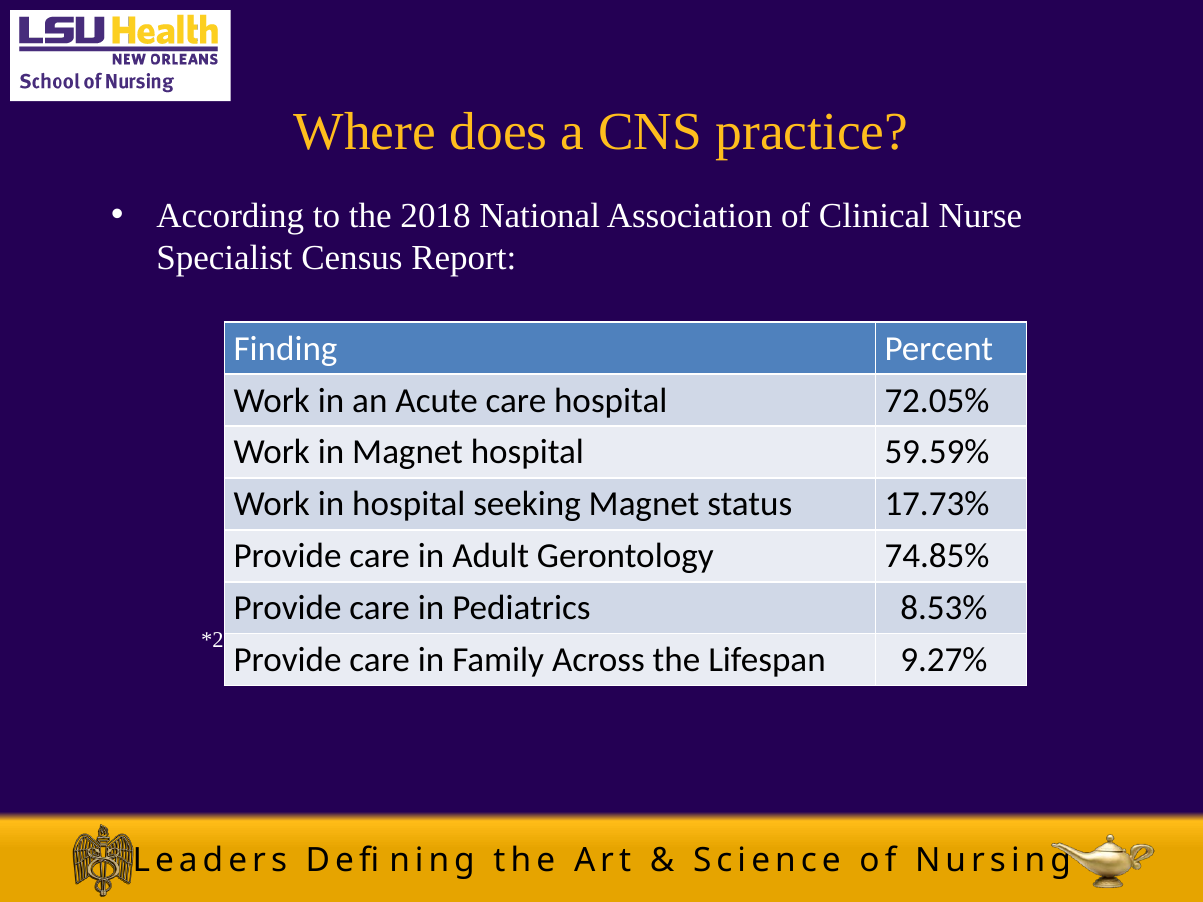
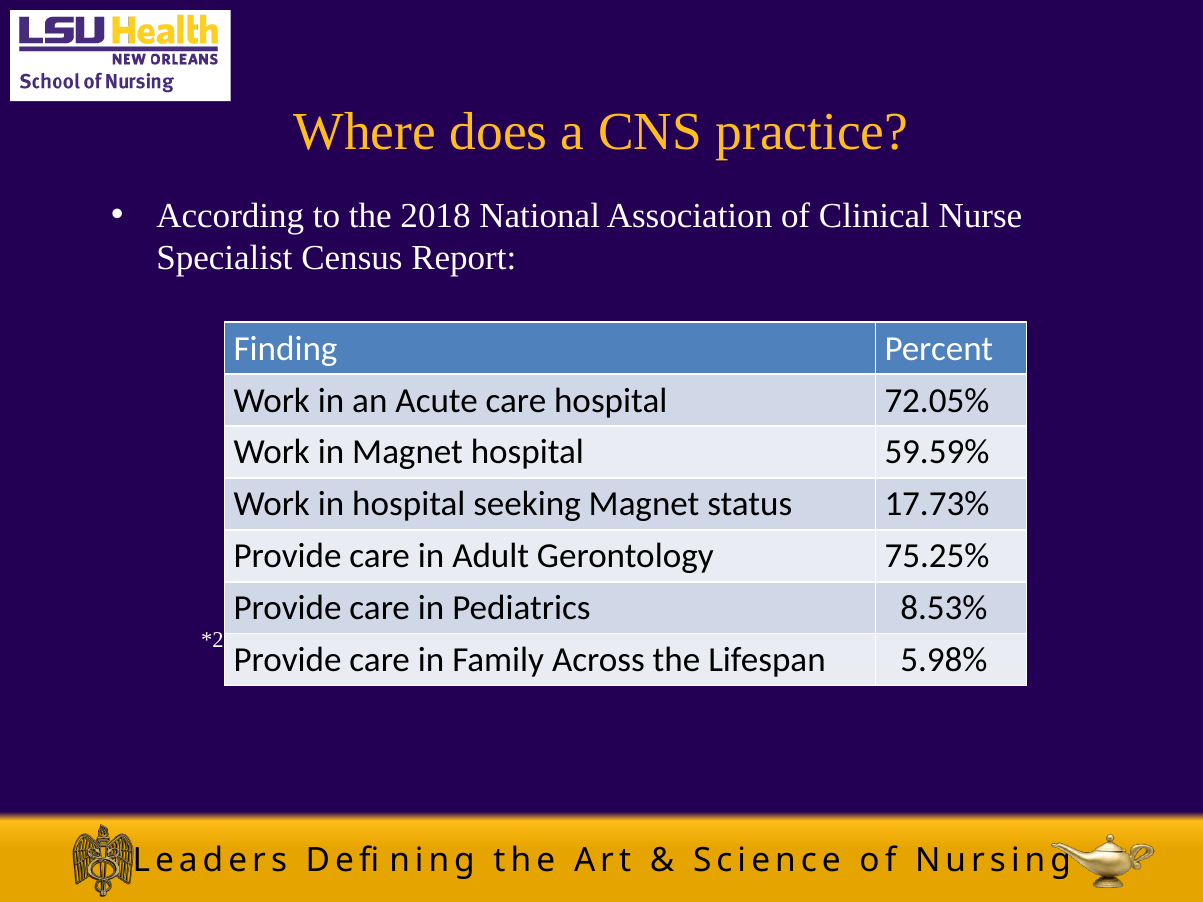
74.85%: 74.85% -> 75.25% (937, 556)
9.27%: 9.27% -> 5.98% (944, 660)
